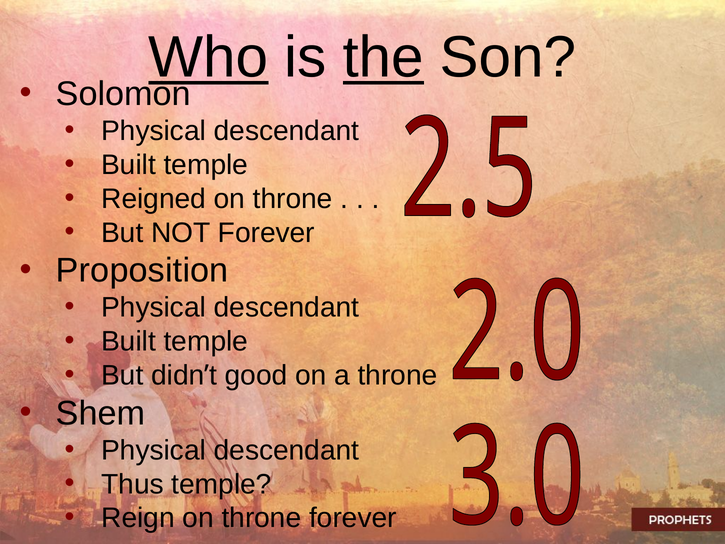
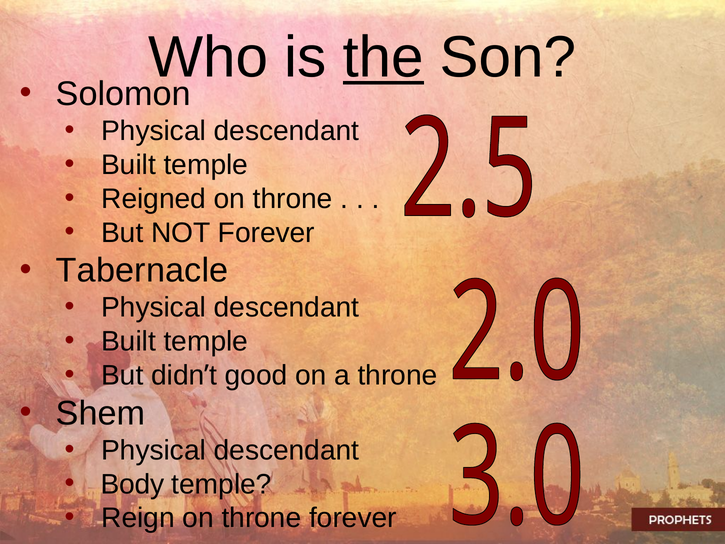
Who underline: present -> none (208, 57)
Proposition: Proposition -> Tabernacle (142, 270)
Thus: Thus -> Body (133, 484)
